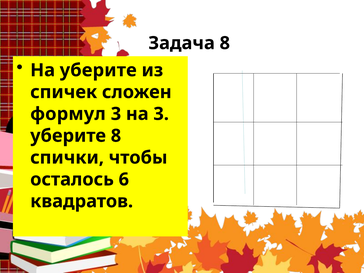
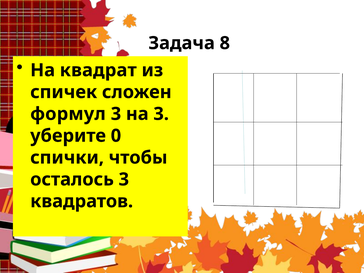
На уберите: уберите -> квадрат (98, 70)
уберите 8: 8 -> 0 (116, 136)
осталось 6: 6 -> 3 (124, 179)
